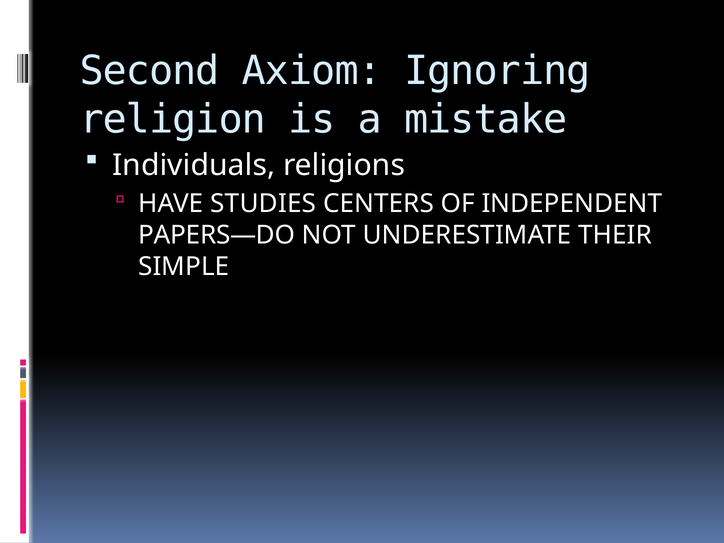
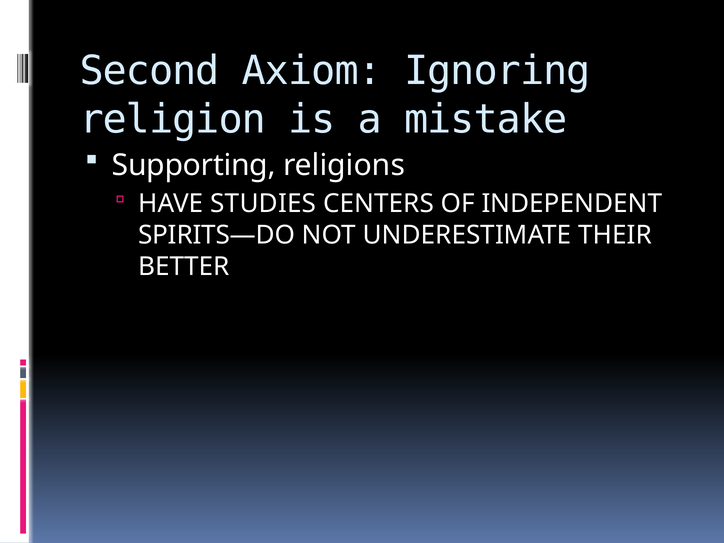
Individuals: Individuals -> Supporting (194, 165)
PAPERS—DO: PAPERS—DO -> SPIRITS—DO (217, 235)
SIMPLE: SIMPLE -> BETTER (184, 267)
